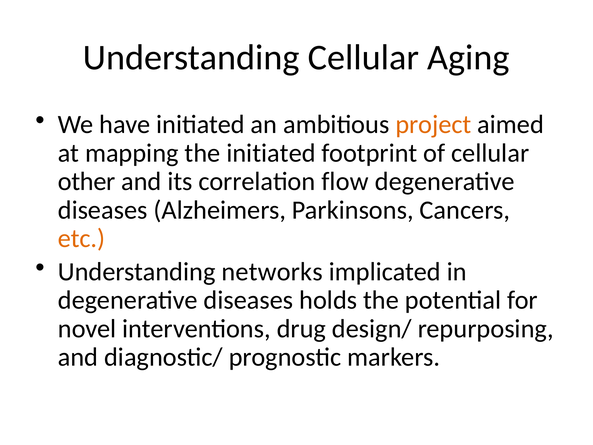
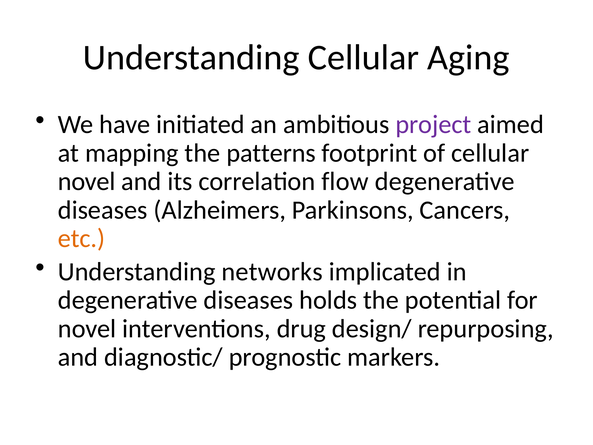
project colour: orange -> purple (433, 124)
the initiated: initiated -> patterns (271, 153)
other: other -> novel (87, 181)
